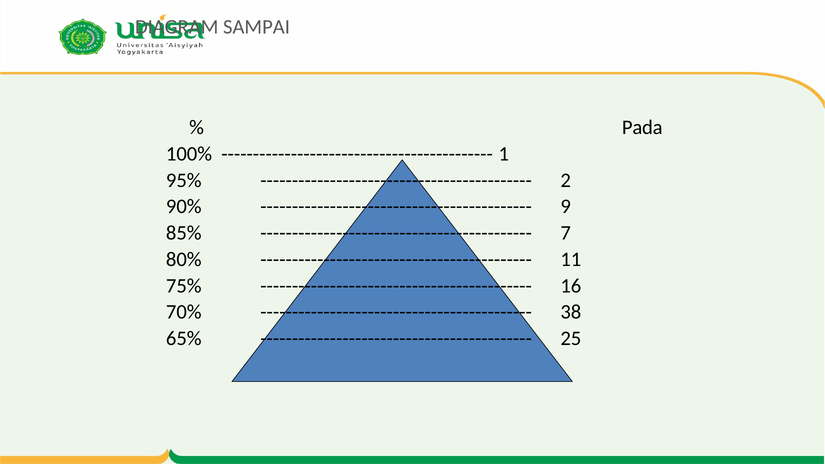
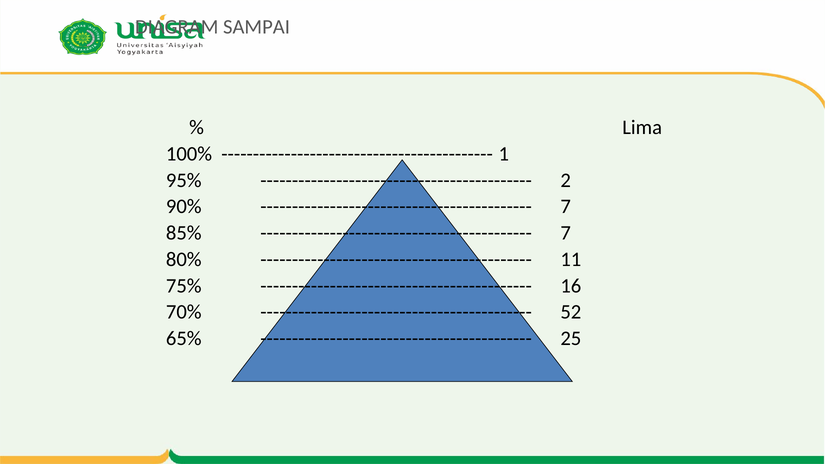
Pada: Pada -> Lima (642, 128)
9: 9 -> 7 (566, 207)
38: 38 -> 52 (571, 312)
